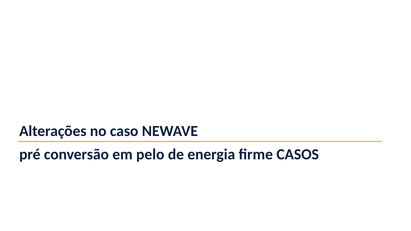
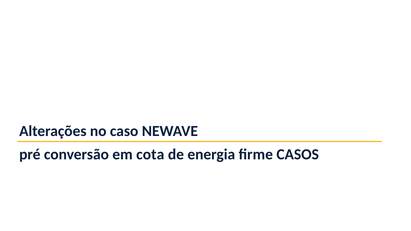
pelo: pelo -> cota (150, 155)
